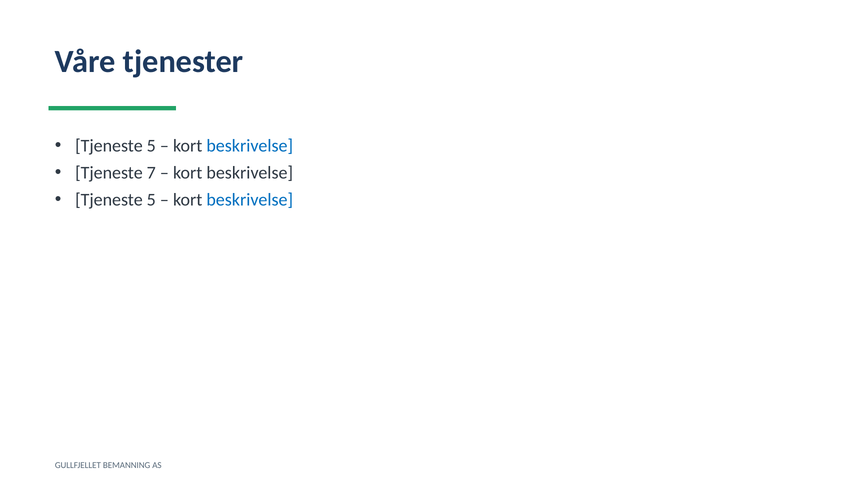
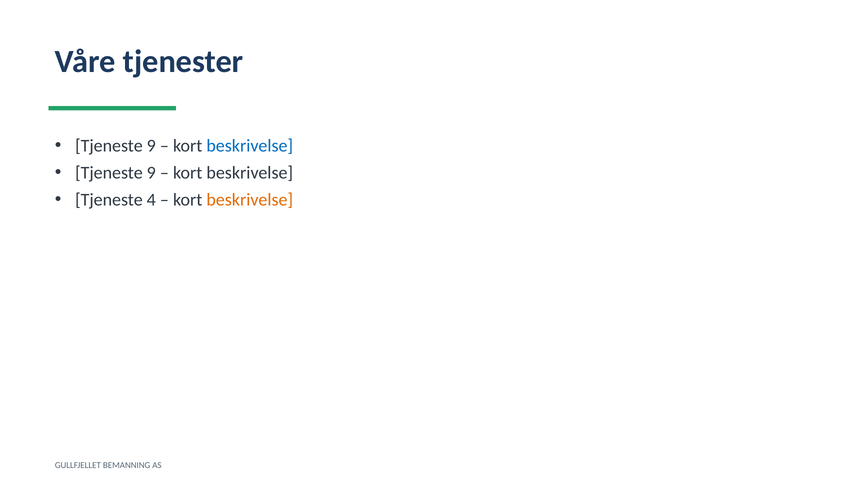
5: 5 -> 9 (151, 146)
7: 7 -> 9 (151, 173)
5: 5 -> 4 (151, 200)
beskrivelse colour: blue -> orange (250, 200)
